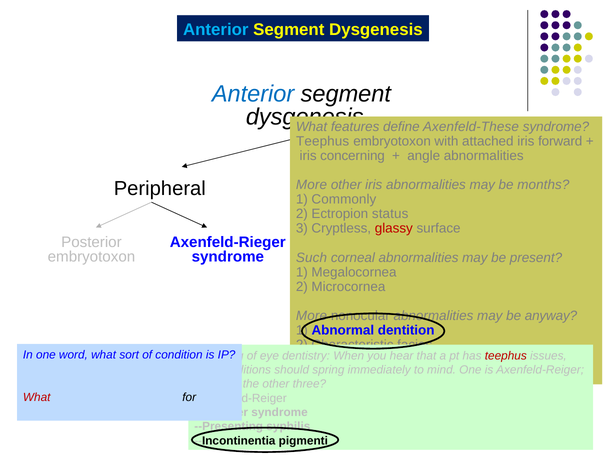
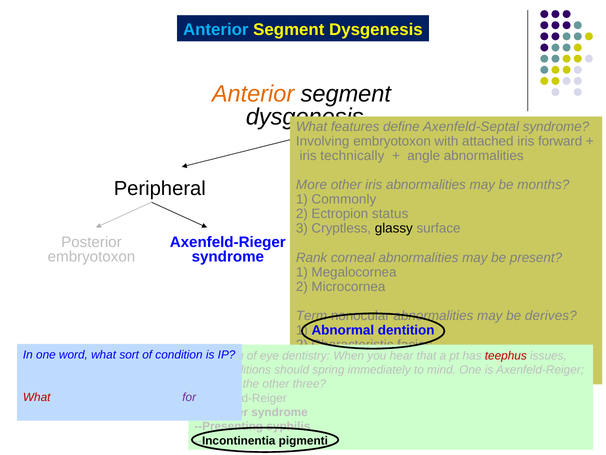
Anterior colour: blue -> orange (253, 94)
Axenfeld-These: Axenfeld-These -> Axenfeld-Septal (471, 127)
Teephus: Teephus -> Involving (323, 141)
concerning: concerning -> technically (352, 156)
glassy colour: red -> black (394, 228)
Such: Such -> Rank (312, 257)
More: More -> Term (312, 315)
anyway: anyway -> derives (551, 315)
for colour: black -> purple (189, 397)
